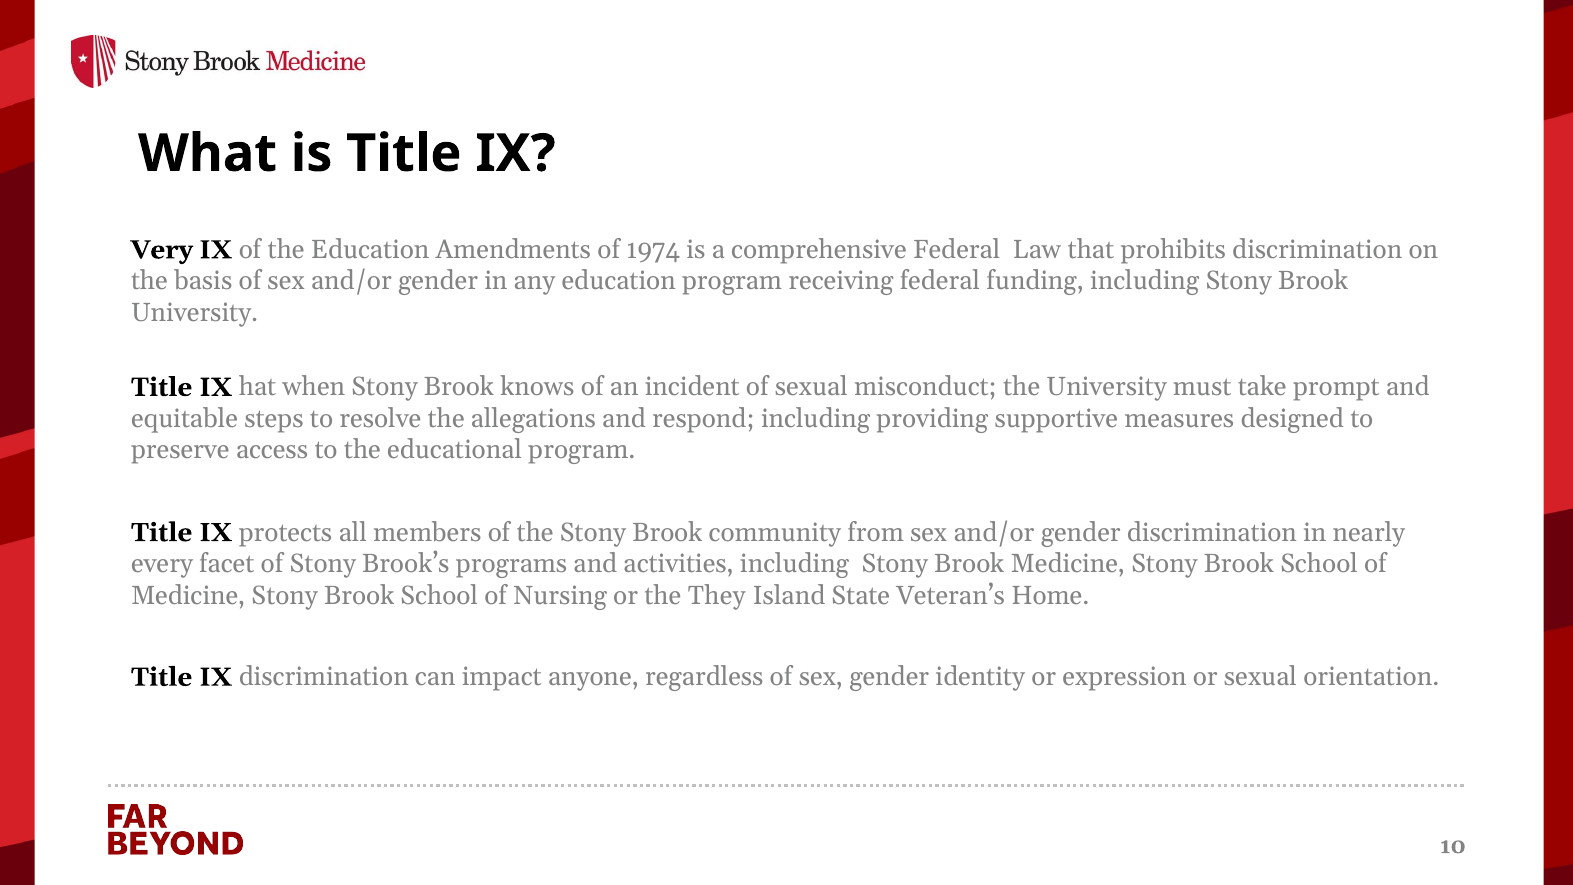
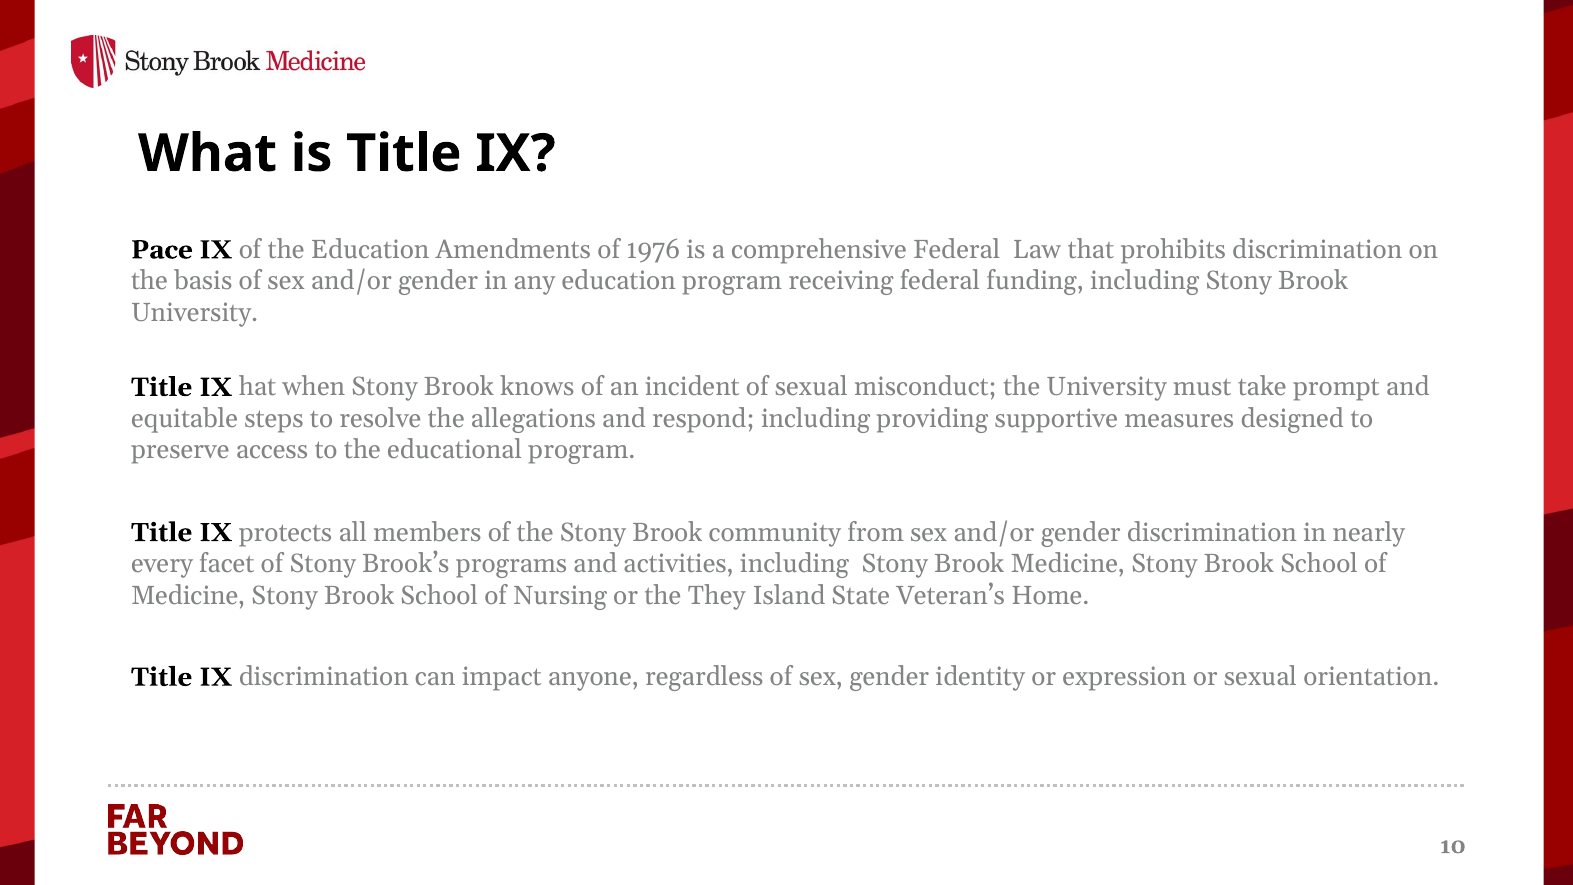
Very: Very -> Pace (162, 250)
1974: 1974 -> 1976 (653, 250)
